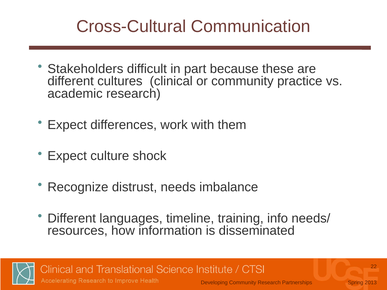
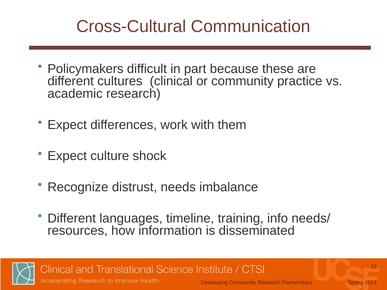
Stakeholders: Stakeholders -> Policymakers (85, 69)
